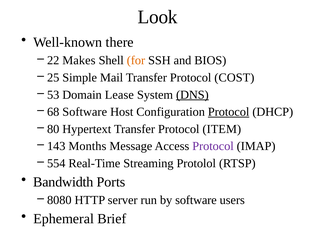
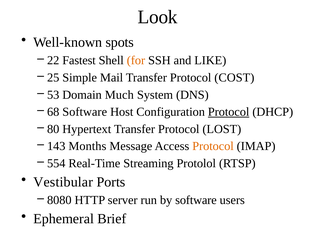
there: there -> spots (120, 42)
Makes: Makes -> Fastest (79, 60)
BIOS: BIOS -> LIKE (210, 60)
Lease: Lease -> Much (119, 95)
DNS underline: present -> none (192, 95)
ITEM: ITEM -> LOST (222, 129)
Protocol colour: purple -> orange (213, 146)
Bandwidth: Bandwidth -> Vestibular (63, 182)
